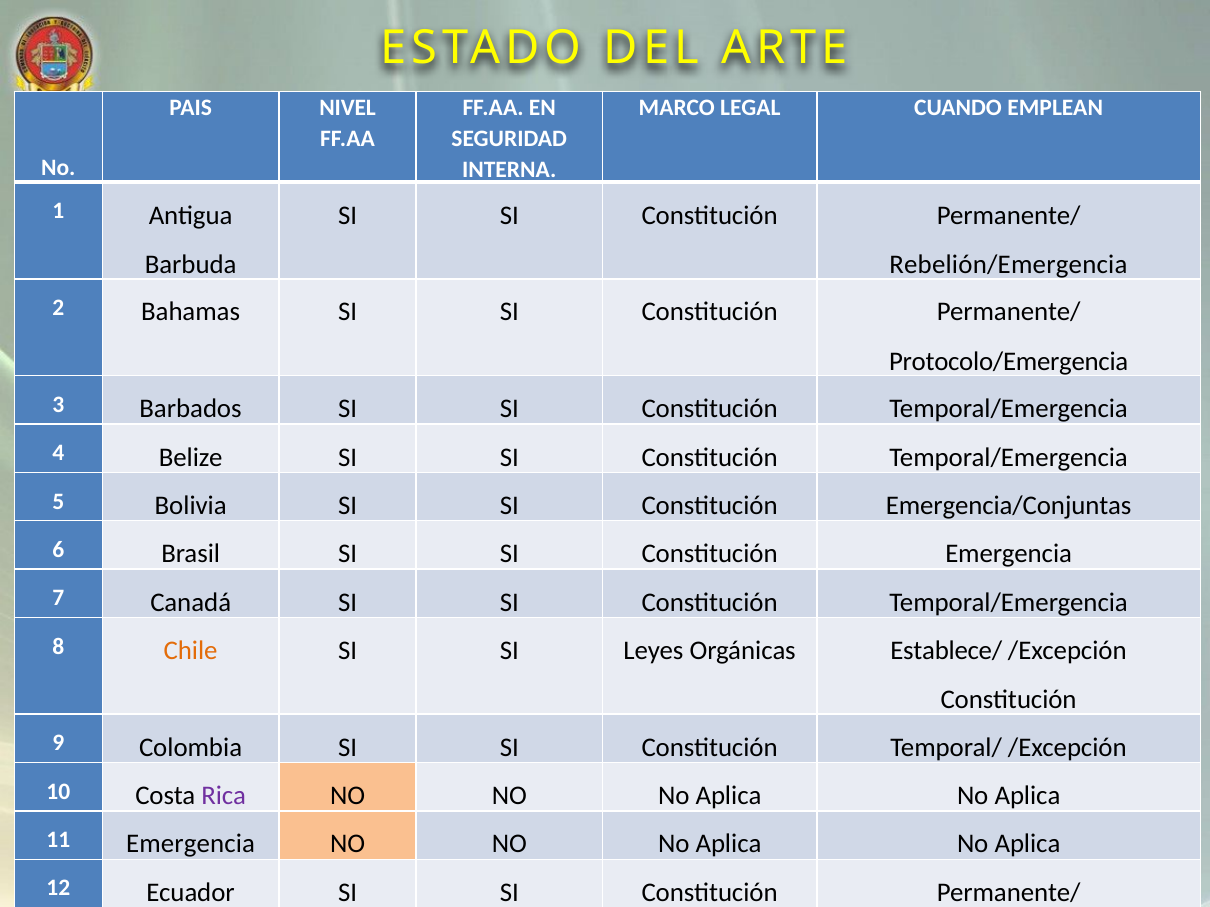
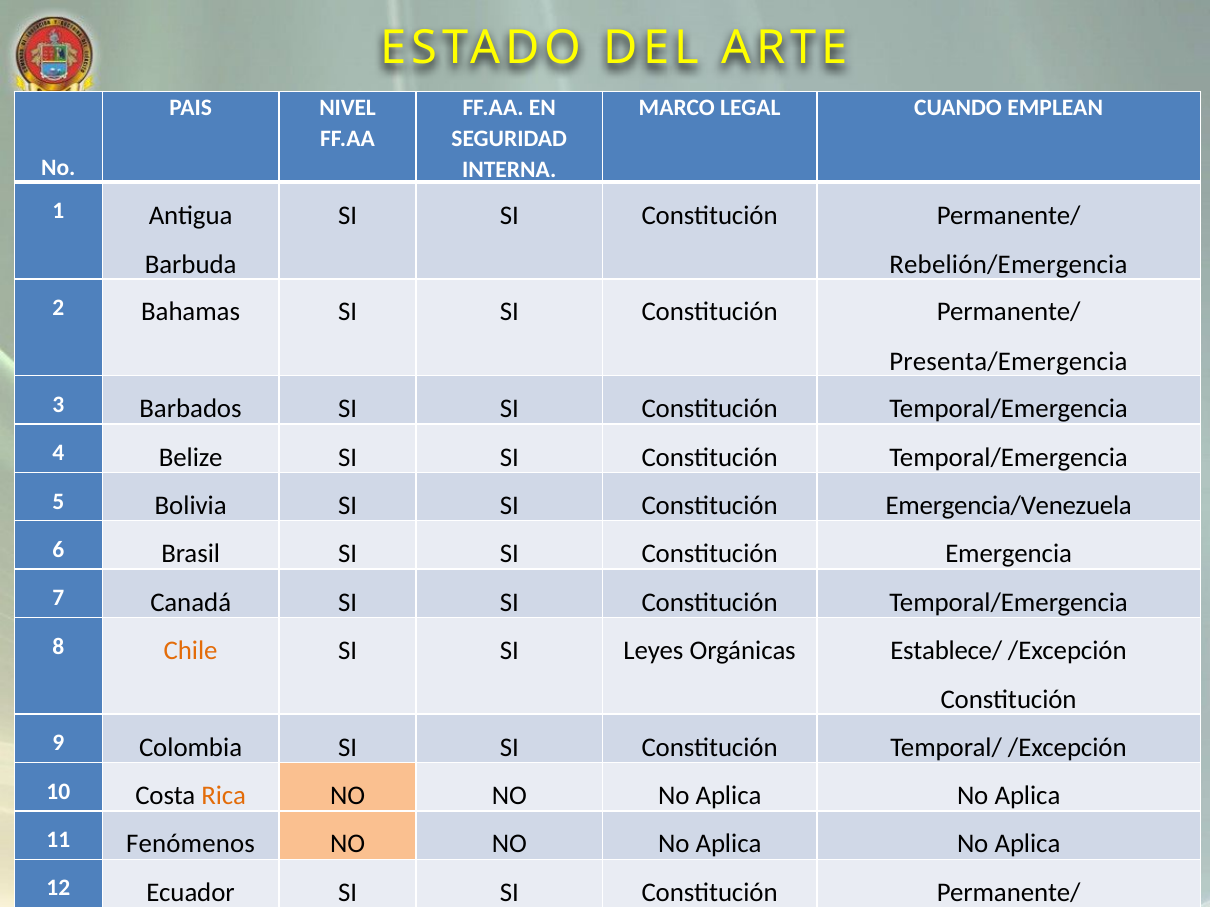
Protocolo/Emergencia: Protocolo/Emergencia -> Presenta/Emergencia (1008, 362)
Emergencia/Conjuntas: Emergencia/Conjuntas -> Emergencia/Venezuela (1009, 506)
Rica colour: purple -> orange (224, 796)
11 Emergencia: Emergencia -> Fenómenos (190, 845)
